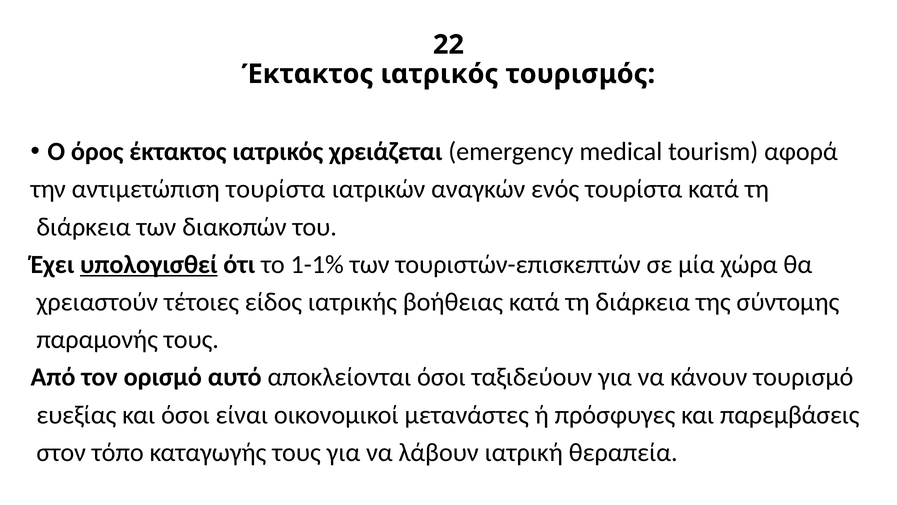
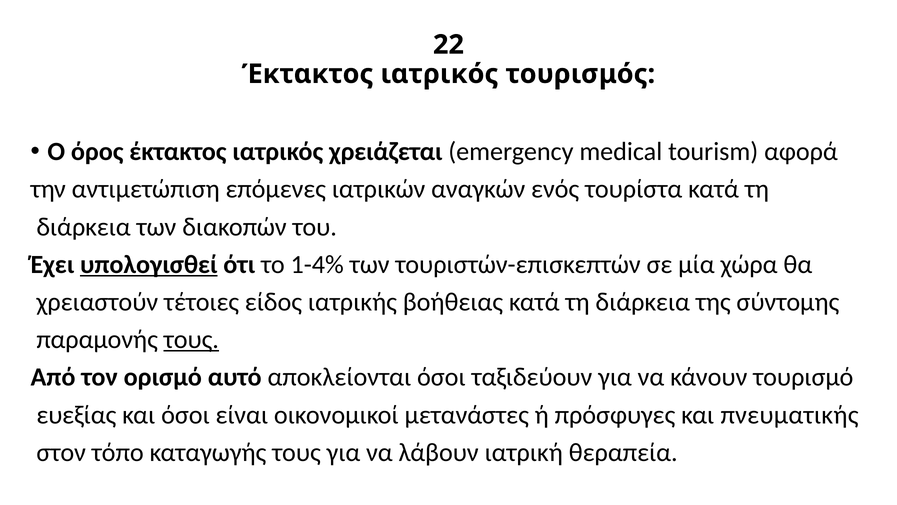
αντιμετώπιση τουρίστα: τουρίστα -> επόμενες (276, 189)
1-1%: 1-1% -> 1-4% (317, 264)
τους underline: none -> present (191, 339)
παρεμβάσεις: παρεμβάσεις -> πνευματικής (790, 415)
